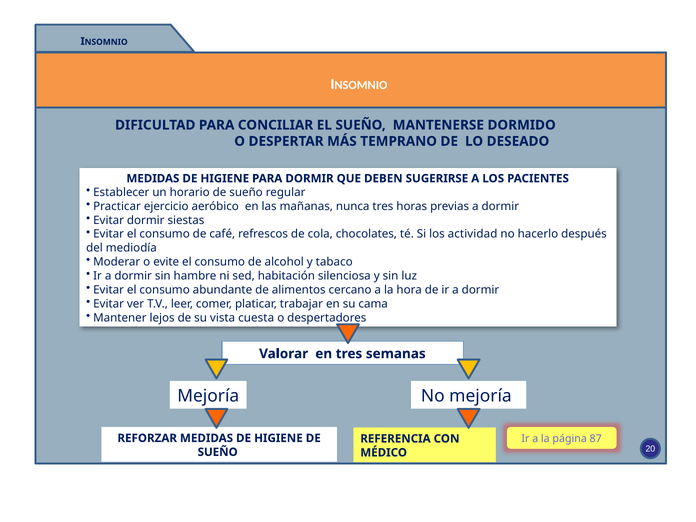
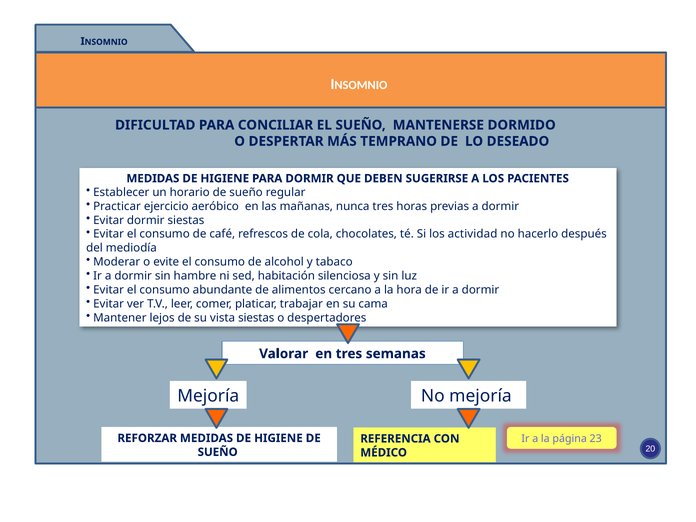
vista cuesta: cuesta -> siestas (256, 318)
87: 87 -> 23 (596, 439)
